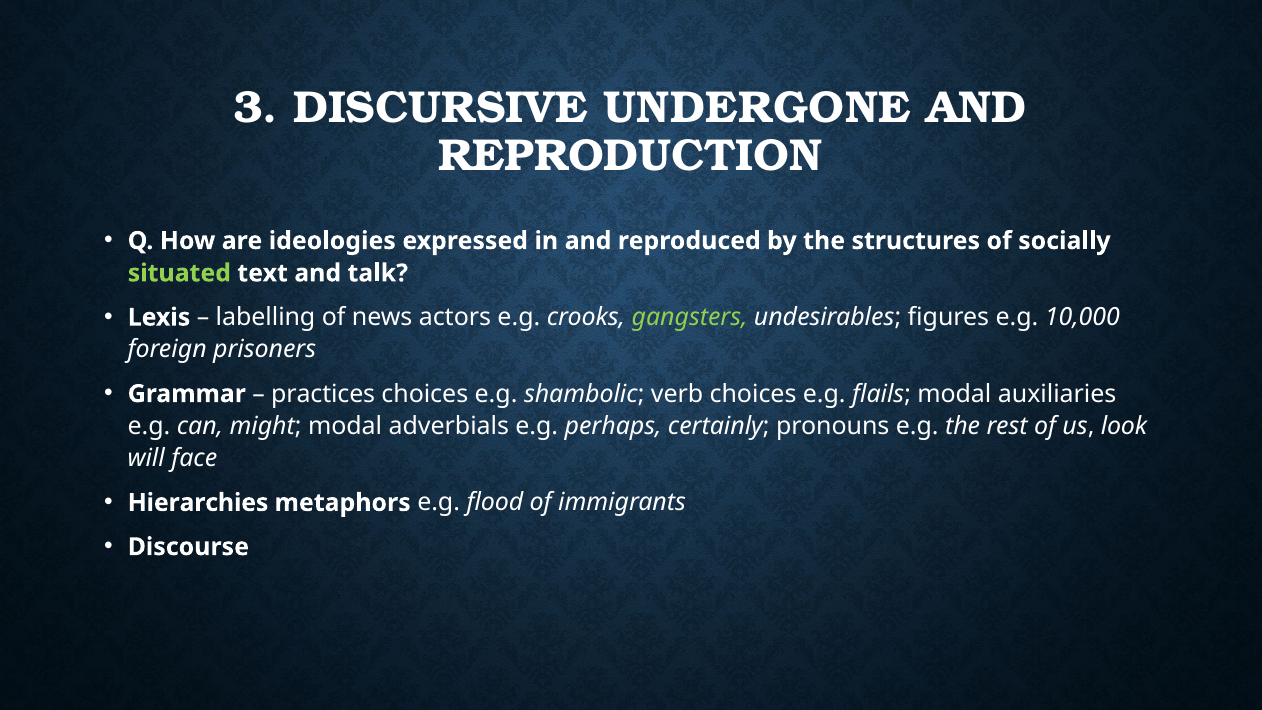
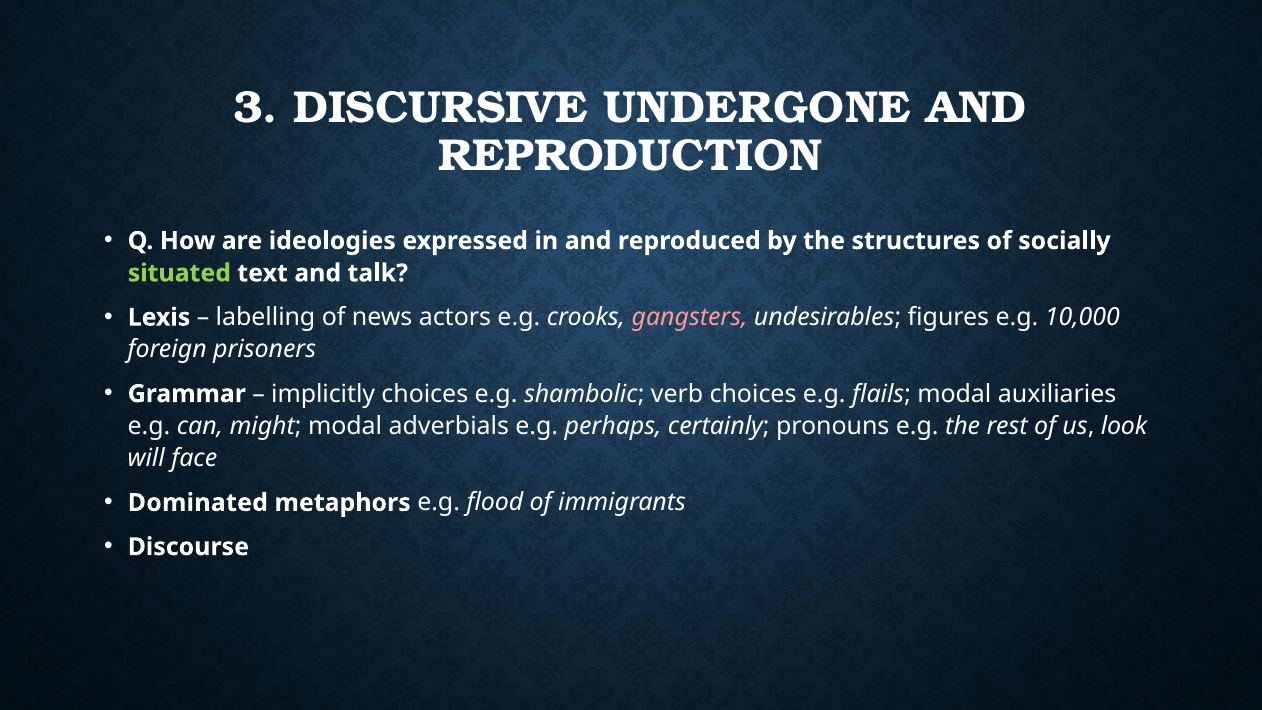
gangsters colour: light green -> pink (690, 317)
practices: practices -> implicitly (323, 394)
Hierarchies: Hierarchies -> Dominated (198, 503)
